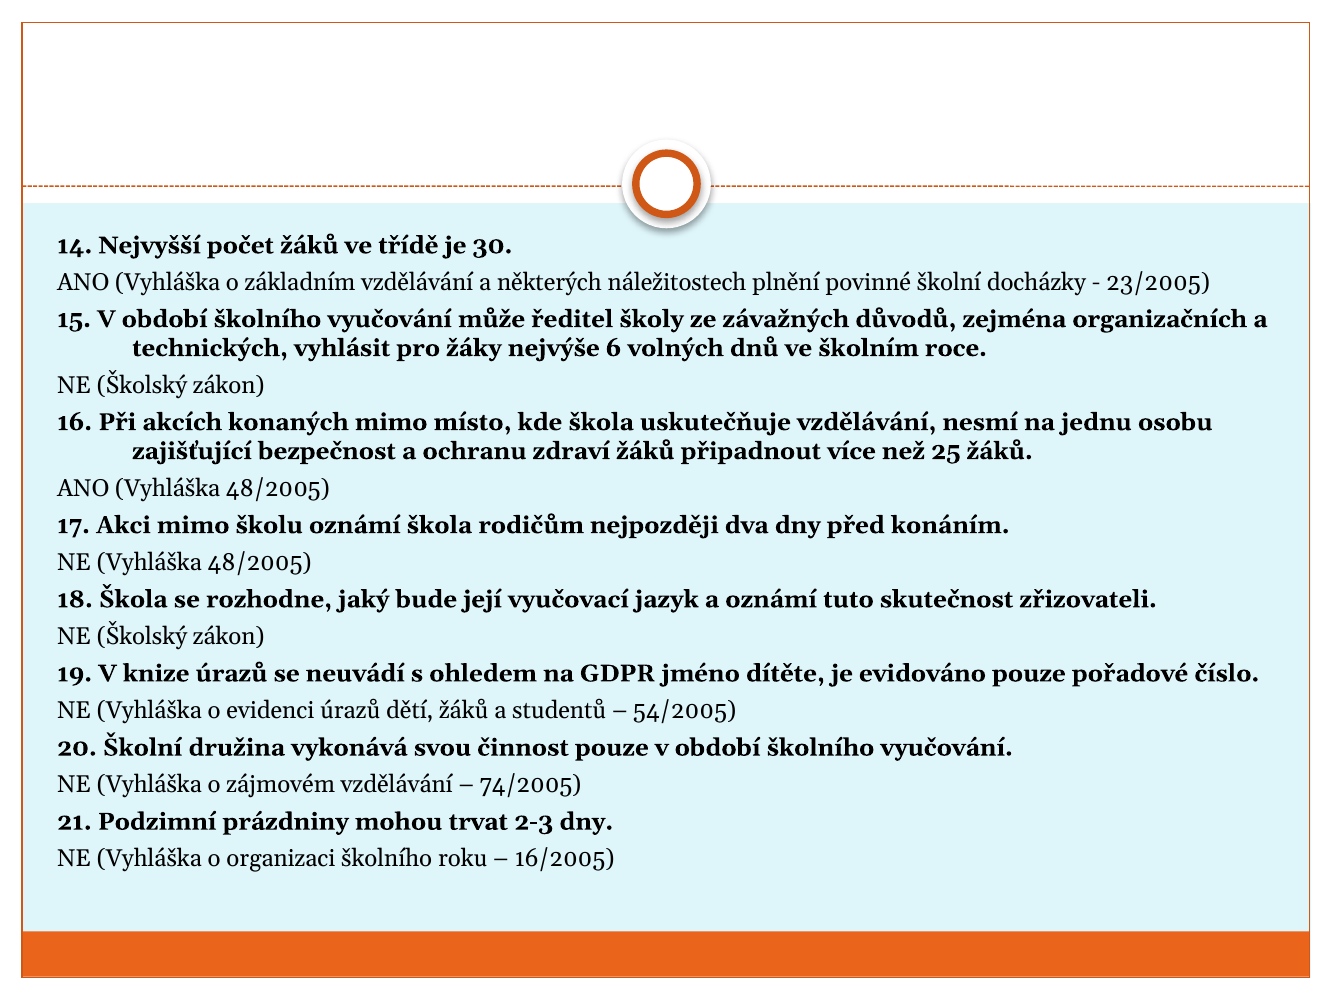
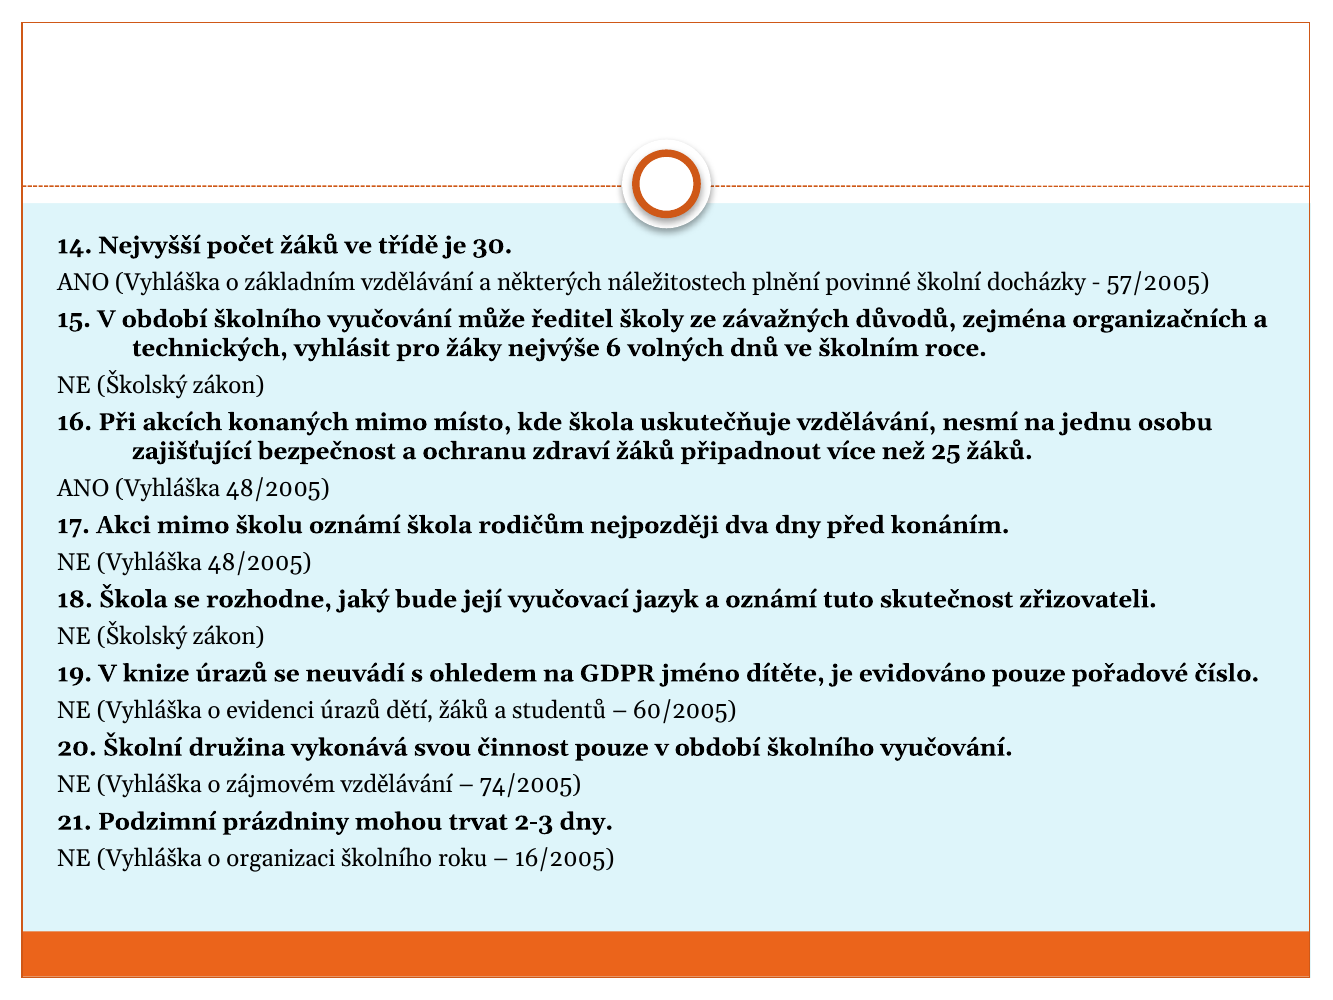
23/2005: 23/2005 -> 57/2005 (1158, 282)
54/2005: 54/2005 -> 60/2005 (685, 710)
